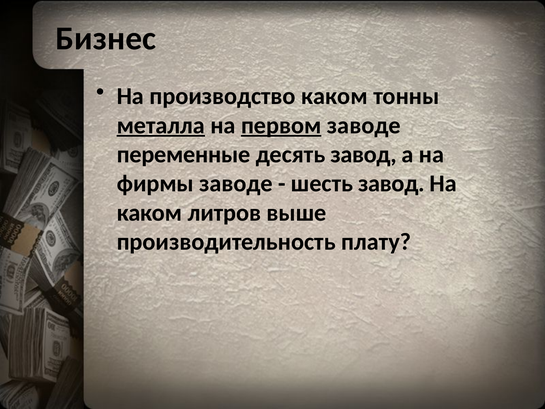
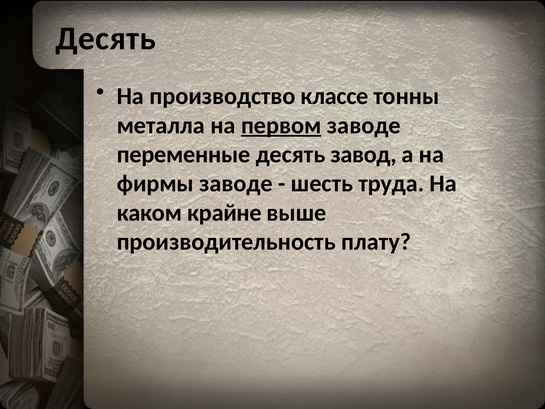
Бизнес: Бизнес -> Десять (106, 39)
производство каком: каком -> классе (335, 96)
металла underline: present -> none (161, 125)
шесть завод: завод -> труда (391, 183)
литров: литров -> крайне (224, 213)
